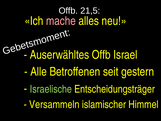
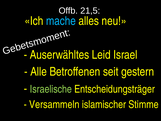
mache colour: pink -> light blue (61, 21)
Auserwähltes Offb: Offb -> Leid (101, 55)
Himmel: Himmel -> Stimme (143, 104)
